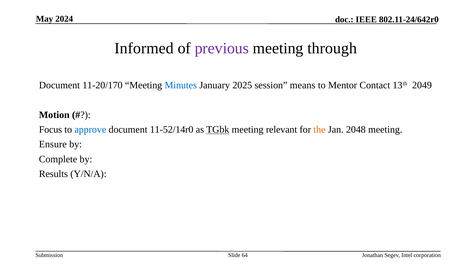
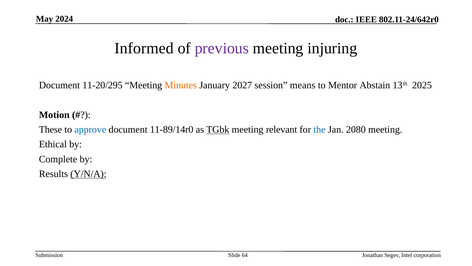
through: through -> injuring (332, 48)
11-20/170: 11-20/170 -> 11-20/295 (102, 85)
Minutes colour: blue -> orange (181, 85)
2025: 2025 -> 2027 (242, 85)
Contact: Contact -> Abstain (375, 85)
2049: 2049 -> 2025 (422, 85)
Focus: Focus -> These (50, 129)
11-52/14r0: 11-52/14r0 -> 11-89/14r0 (172, 129)
the colour: orange -> blue (319, 129)
2048: 2048 -> 2080 (356, 129)
Ensure: Ensure -> Ethical (53, 144)
Y/N/A underline: none -> present (88, 174)
